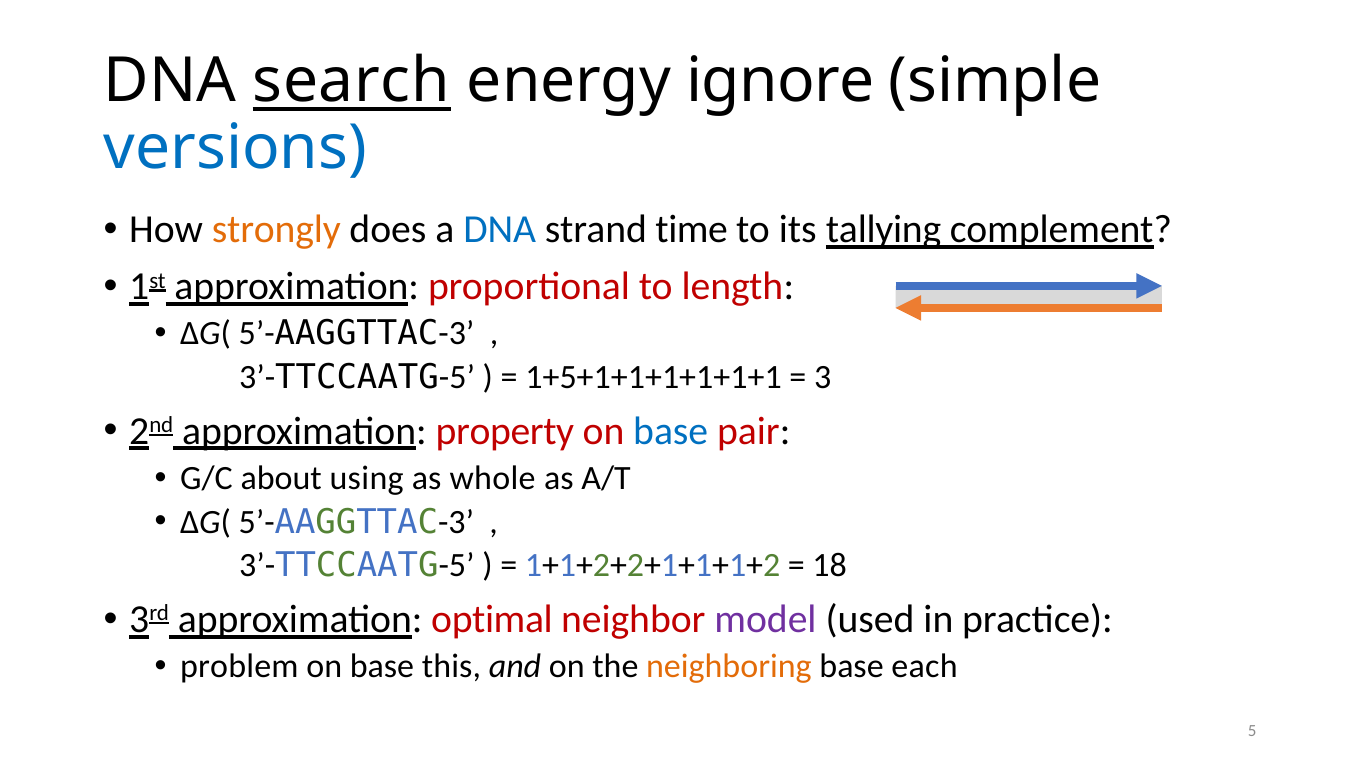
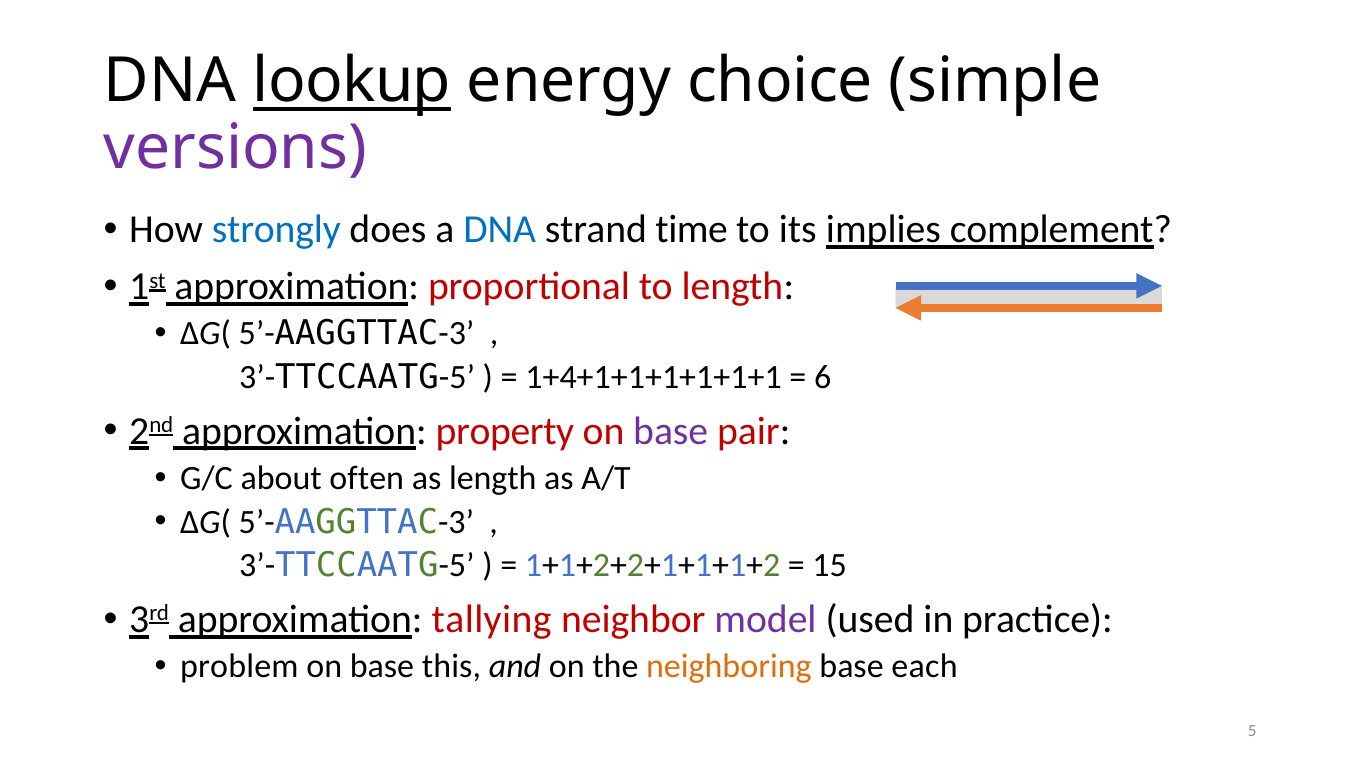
search: search -> lookup (352, 81)
ignore: ignore -> choice (780, 81)
versions colour: blue -> purple (235, 148)
strongly colour: orange -> blue (276, 230)
tallying: tallying -> implies (883, 230)
1+5+1+1+1+1+1+1: 1+5+1+1+1+1+1+1 -> 1+4+1+1+1+1+1+1 (654, 377)
3: 3 -> 6 (823, 377)
base colour: blue -> purple (671, 431)
using: using -> often (367, 478)
as whole: whole -> length (493, 478)
18: 18 -> 15 (830, 566)
optimal: optimal -> tallying (492, 620)
